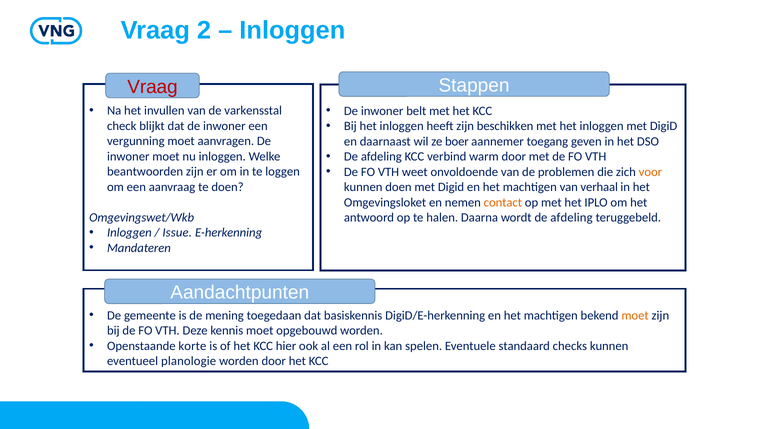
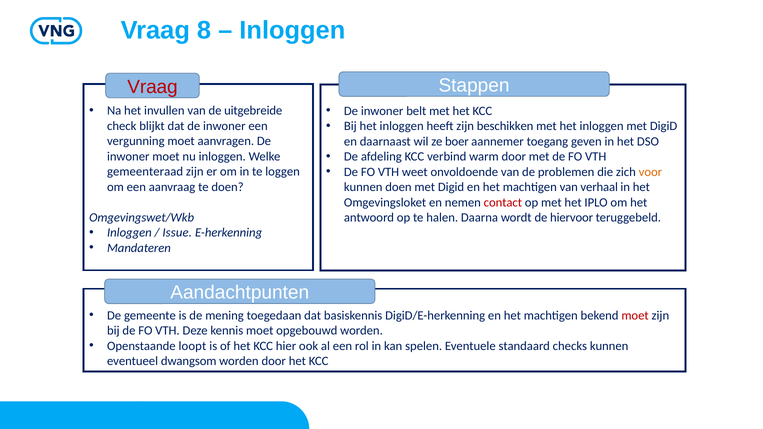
2: 2 -> 8 (204, 30)
varkensstal: varkensstal -> uitgebreide (253, 111)
beantwoorden: beantwoorden -> gemeenteraad (145, 172)
contact colour: orange -> red (503, 203)
wordt de afdeling: afdeling -> hiervoor (572, 218)
moet colour: orange -> red (635, 315)
korte: korte -> loopt (192, 346)
planologie: planologie -> dwangsom (189, 361)
